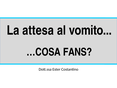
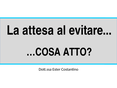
vomito: vomito -> evitare (90, 30)
FANS: FANS -> ATTO (77, 52)
